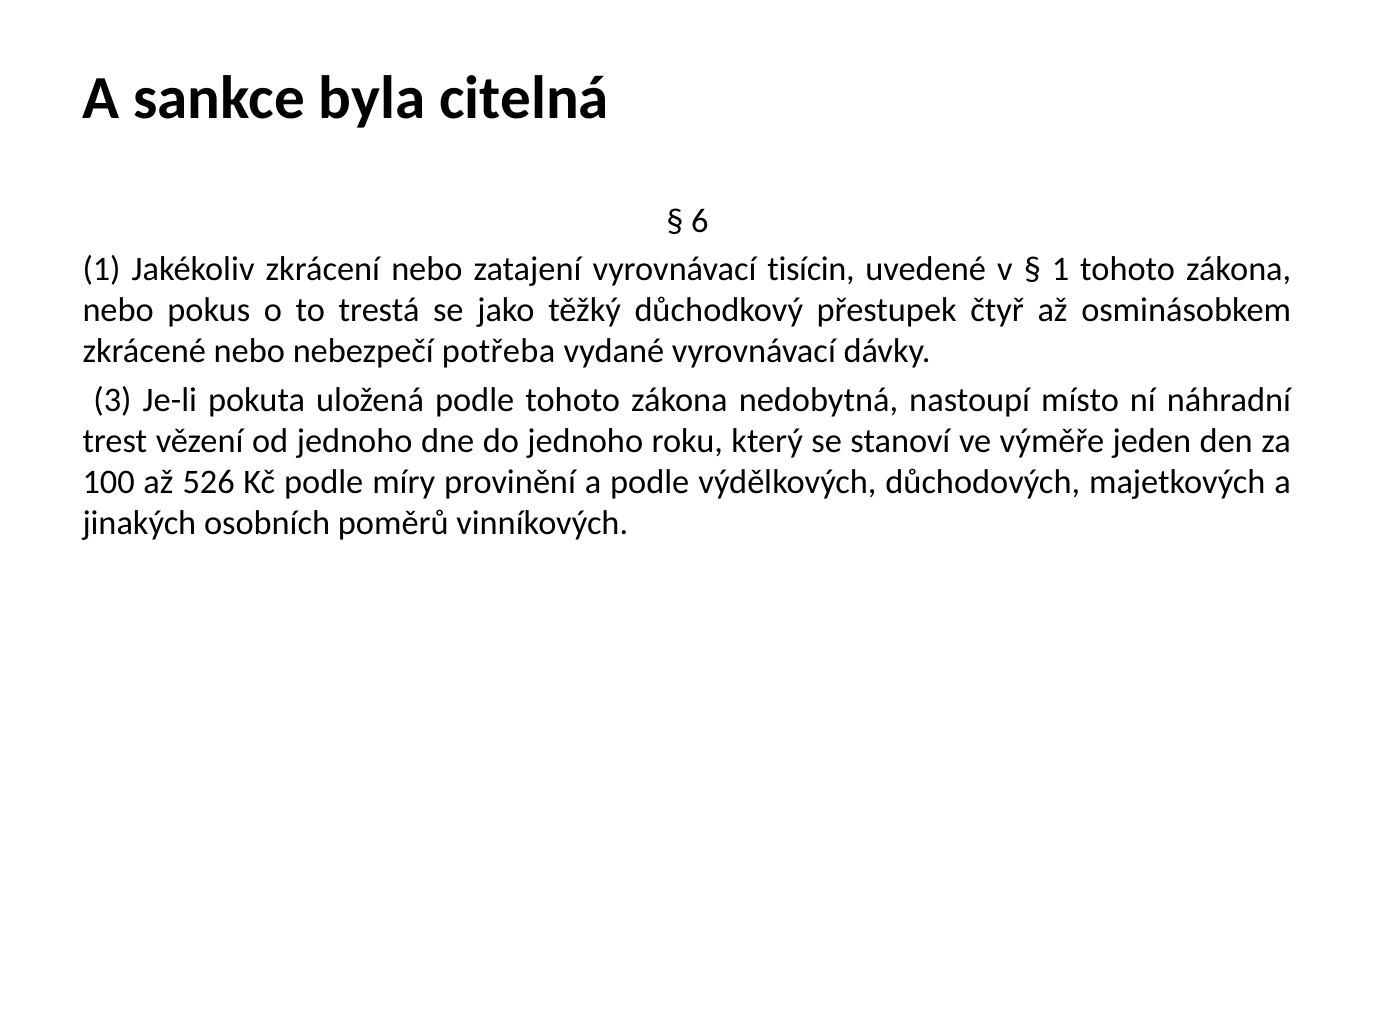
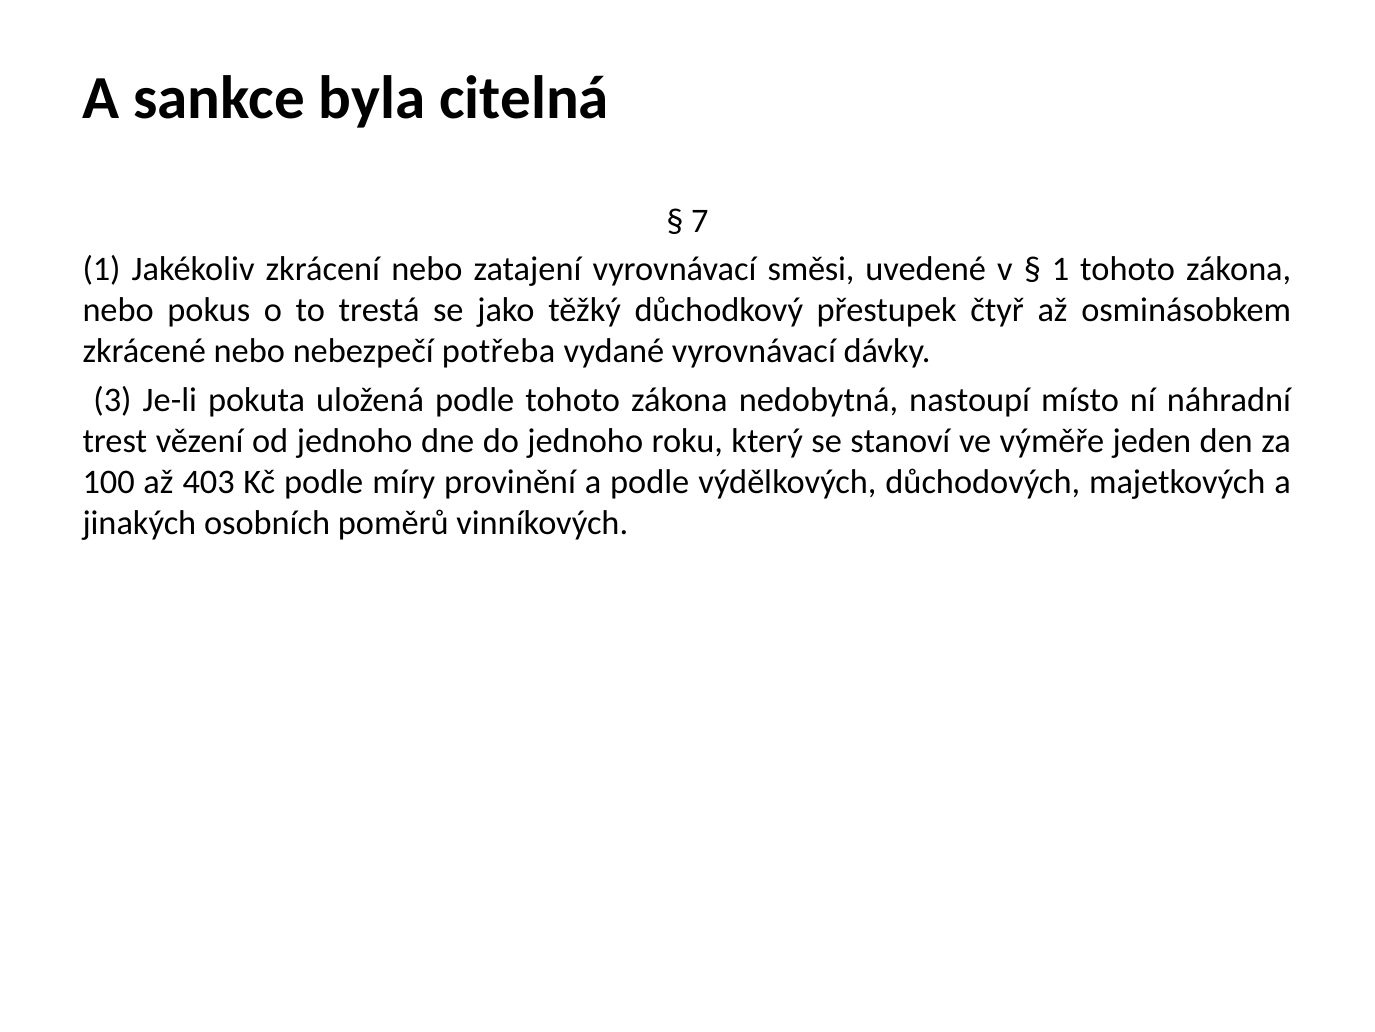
6: 6 -> 7 (700, 221)
tisícin: tisícin -> směsi (811, 269)
526: 526 -> 403 (209, 482)
